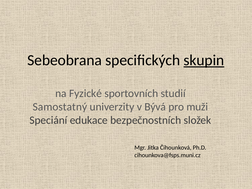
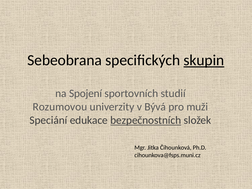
Fyzické: Fyzické -> Spojení (86, 93)
Samostatný: Samostatný -> Rozumovou (60, 107)
bezpečnostních underline: none -> present (146, 120)
